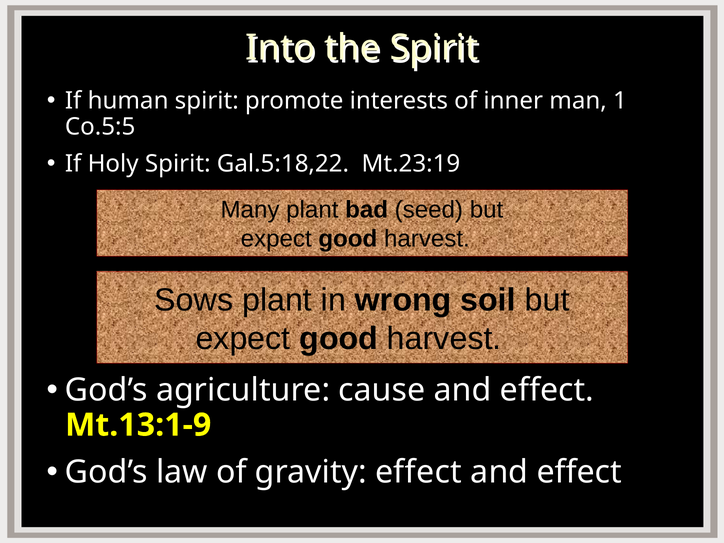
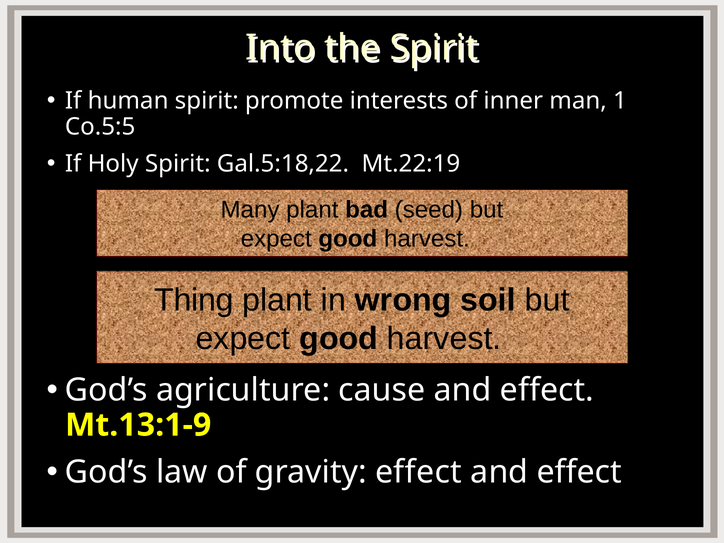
Mt.23:19: Mt.23:19 -> Mt.22:19 (411, 164)
Sows: Sows -> Thing (194, 300)
